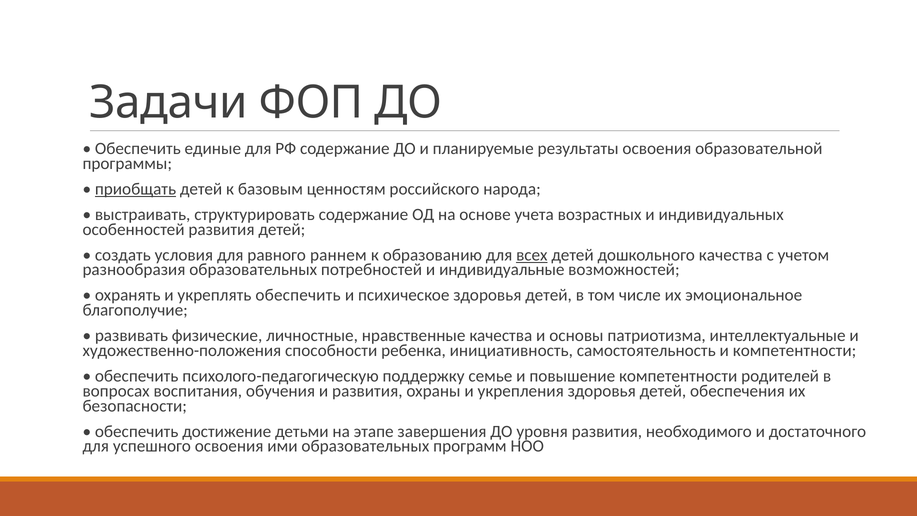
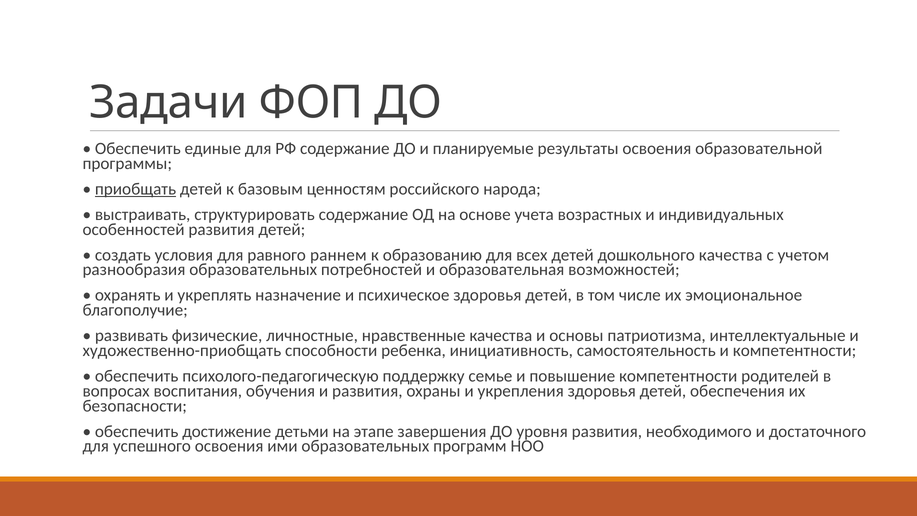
всех underline: present -> none (532, 255)
индивидуальные: индивидуальные -> образовательная (502, 270)
укреплять обеспечить: обеспечить -> назначение (298, 295)
художественно-положения: художественно-положения -> художественно-приобщать (182, 350)
